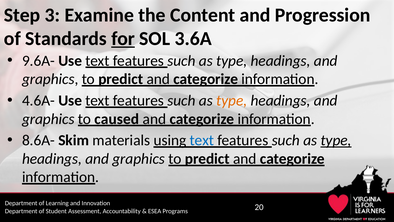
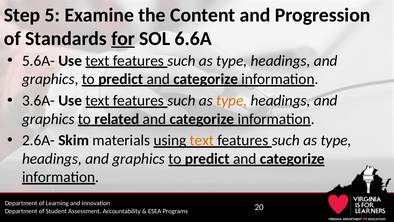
3: 3 -> 5 (52, 15)
3.6A: 3.6A -> 6.6A (193, 39)
9.6A-: 9.6A- -> 5.6A- (38, 61)
4.6A-: 4.6A- -> 3.6A- (38, 100)
caused: caused -> related (117, 119)
8.6A-: 8.6A- -> 2.6A- (38, 140)
text colour: blue -> orange (202, 140)
type underline: present -> none (336, 140)
